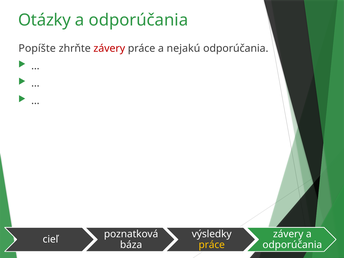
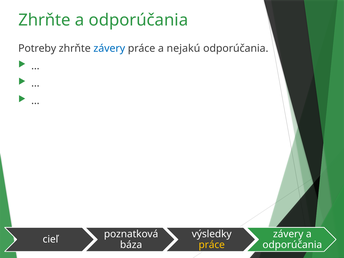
Otázky: Otázky -> Zhrňte (44, 20)
Popíšte: Popíšte -> Potreby (37, 48)
závery colour: red -> blue (109, 48)
